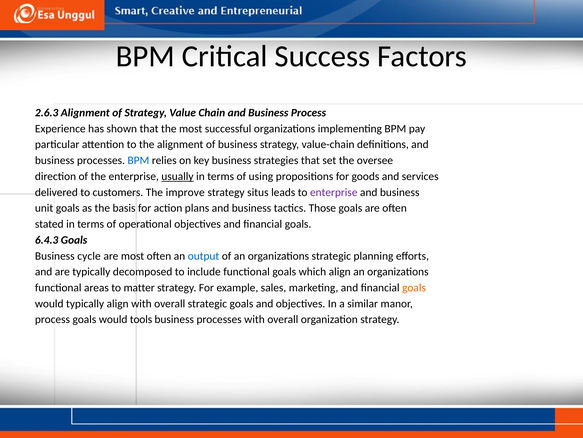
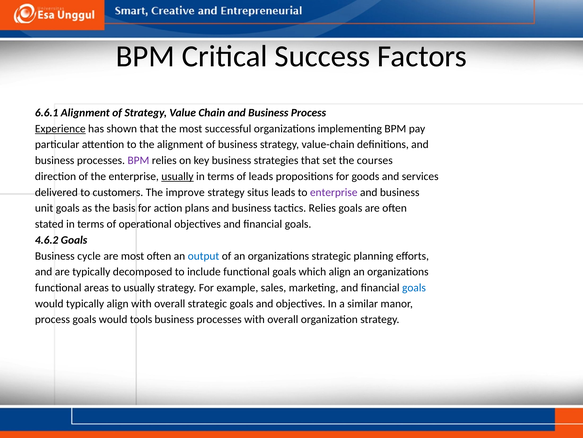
2.6.3: 2.6.3 -> 6.6.1 (47, 113)
Experience underline: none -> present (60, 128)
BPM colour: blue -> purple (138, 160)
oversee: oversee -> courses (375, 160)
of using: using -> leads (261, 176)
tactics Those: Those -> Relies (322, 208)
6.4.3: 6.4.3 -> 4.6.2 (47, 240)
to matter: matter -> usually (139, 287)
goals colour: orange -> blue (414, 287)
